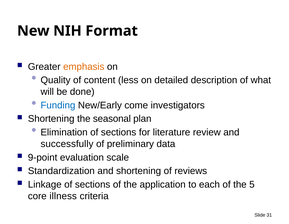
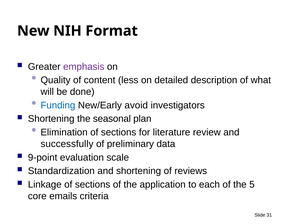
emphasis colour: orange -> purple (84, 66)
come: come -> avoid (136, 105)
illness: illness -> emails (63, 195)
